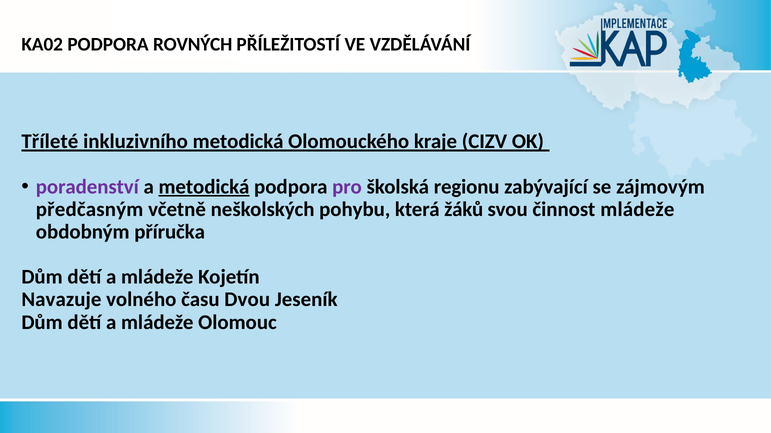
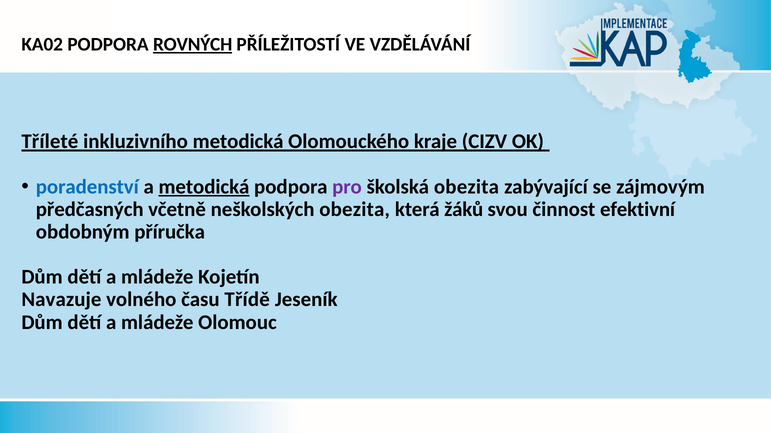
ROVNÝCH underline: none -> present (193, 45)
poradenství colour: purple -> blue (87, 187)
školská regionu: regionu -> obezita (466, 187)
předčasným: předčasným -> předčasných (90, 210)
neškolských pohybu: pohybu -> obezita (355, 210)
činnost mládeže: mládeže -> efektivní (638, 210)
Dvou: Dvou -> Třídě (247, 300)
